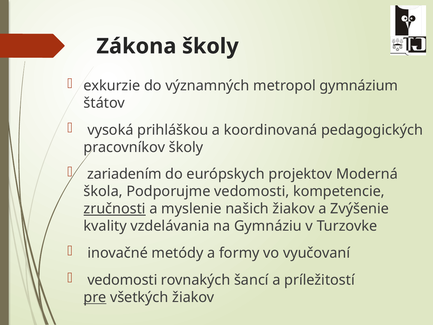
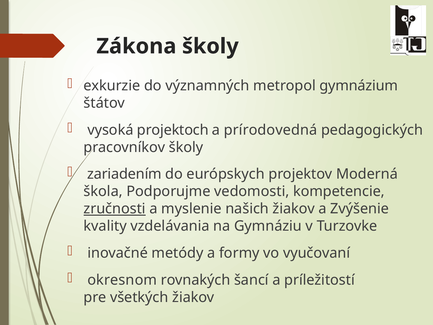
prihláškou: prihláškou -> projektoch (173, 130)
koordinovaná: koordinovaná -> prírodovedná (271, 130)
vedomosti: vedomosti -> okresnom (122, 280)
pre underline: present -> none (95, 297)
